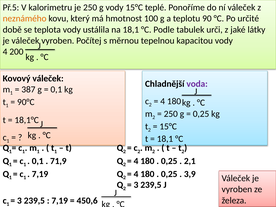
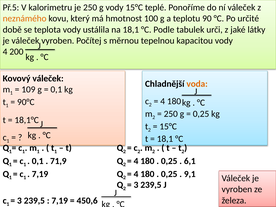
voda colour: purple -> orange (197, 84)
387: 387 -> 109 (28, 89)
2,1: 2,1 -> 6,1 (190, 161)
3,9: 3,9 -> 9,1 (190, 174)
